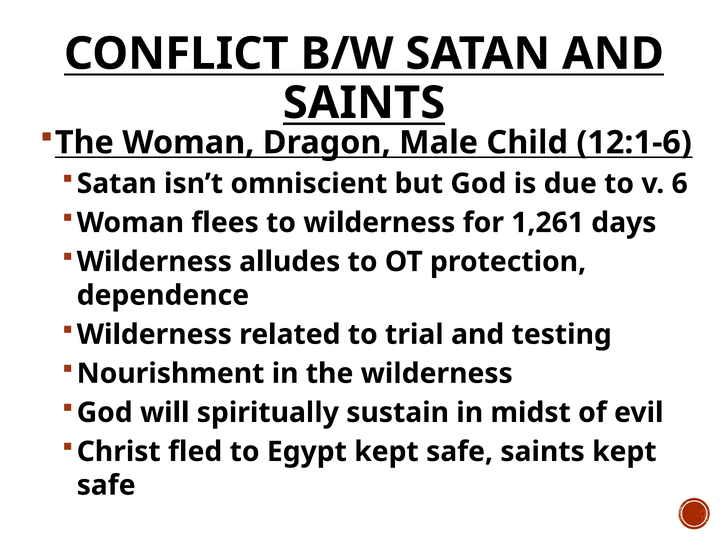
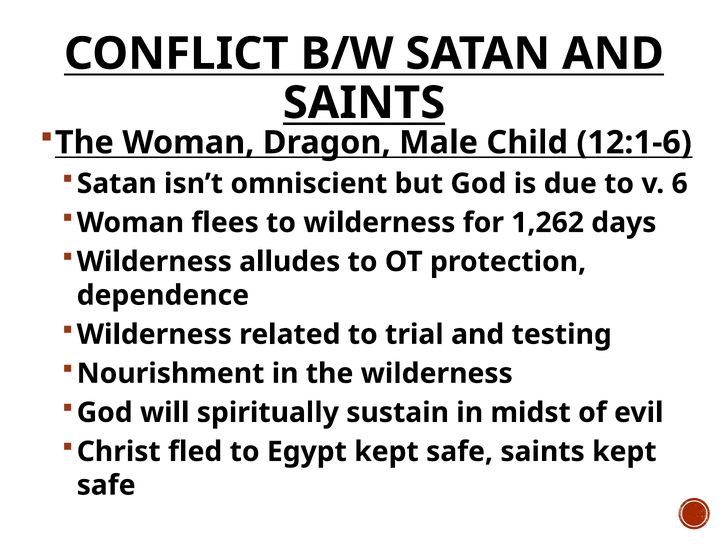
1,261: 1,261 -> 1,262 (548, 223)
